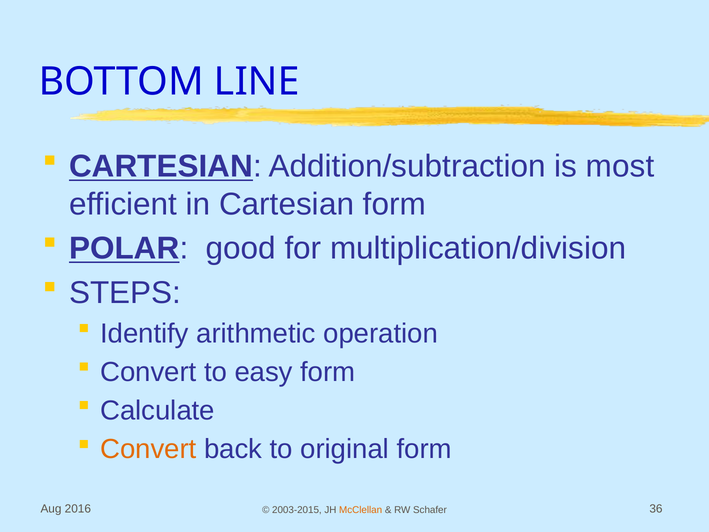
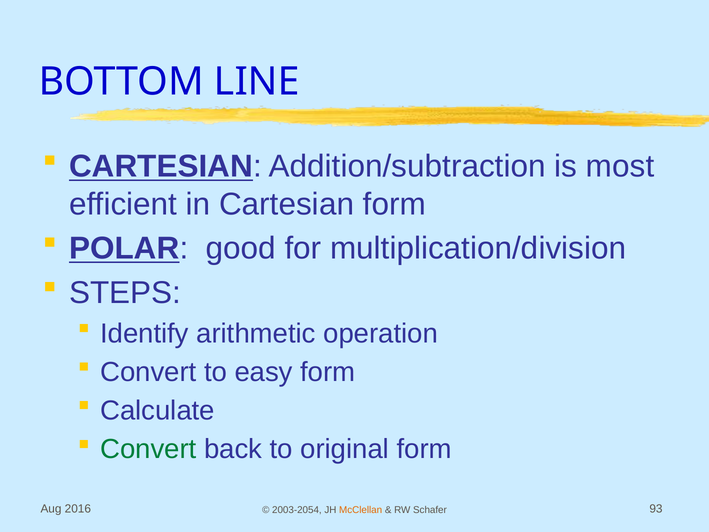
Convert colour: orange -> green (148, 449)
36: 36 -> 93 (656, 509)
2003-2015: 2003-2015 -> 2003-2054 (297, 510)
